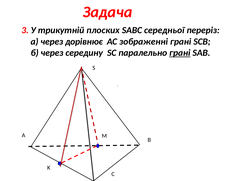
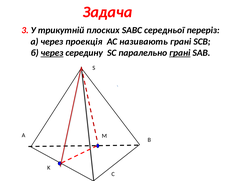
дорівнює: дорівнює -> проекція (84, 42)
зображенні: зображенні -> називають (144, 42)
через underline: none -> present (52, 53)
